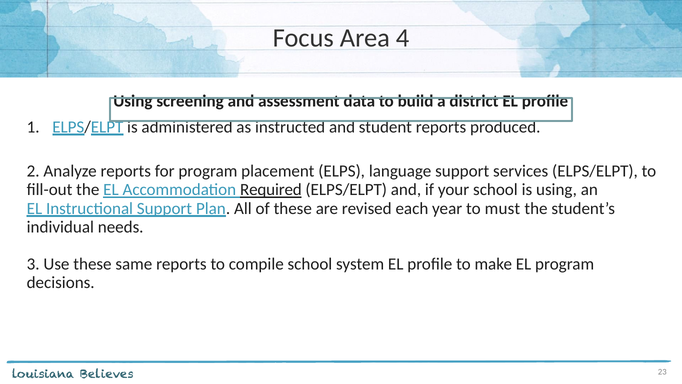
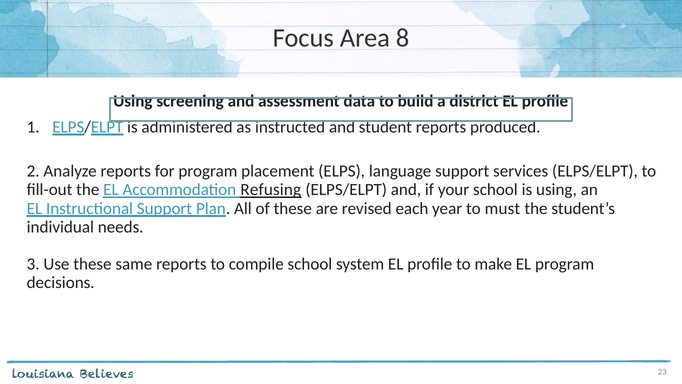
4: 4 -> 8 (403, 38)
Required: Required -> Refusing (271, 190)
